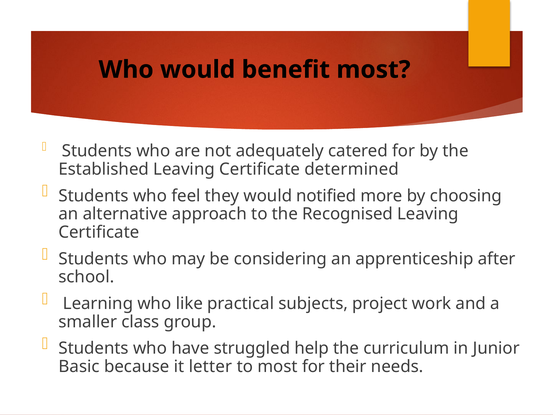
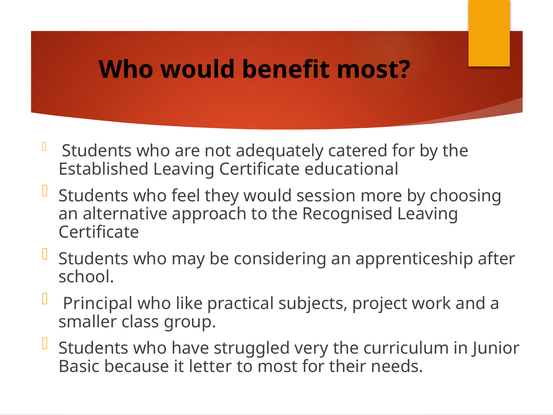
determined: determined -> educational (352, 169)
notified: notified -> session (326, 196)
Learning: Learning -> Principal (98, 303)
help: help -> very (312, 348)
